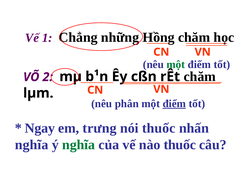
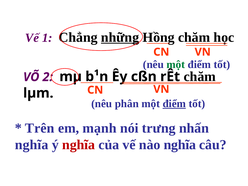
những underline: none -> present (120, 37)
Ngay: Ngay -> Trên (40, 128)
trưng: trưng -> mạnh (100, 128)
nói thuốc: thuốc -> trưng (159, 128)
nghĩa colour: green -> red (79, 145)
nào thuốc: thuốc -> nghĩa (180, 145)
